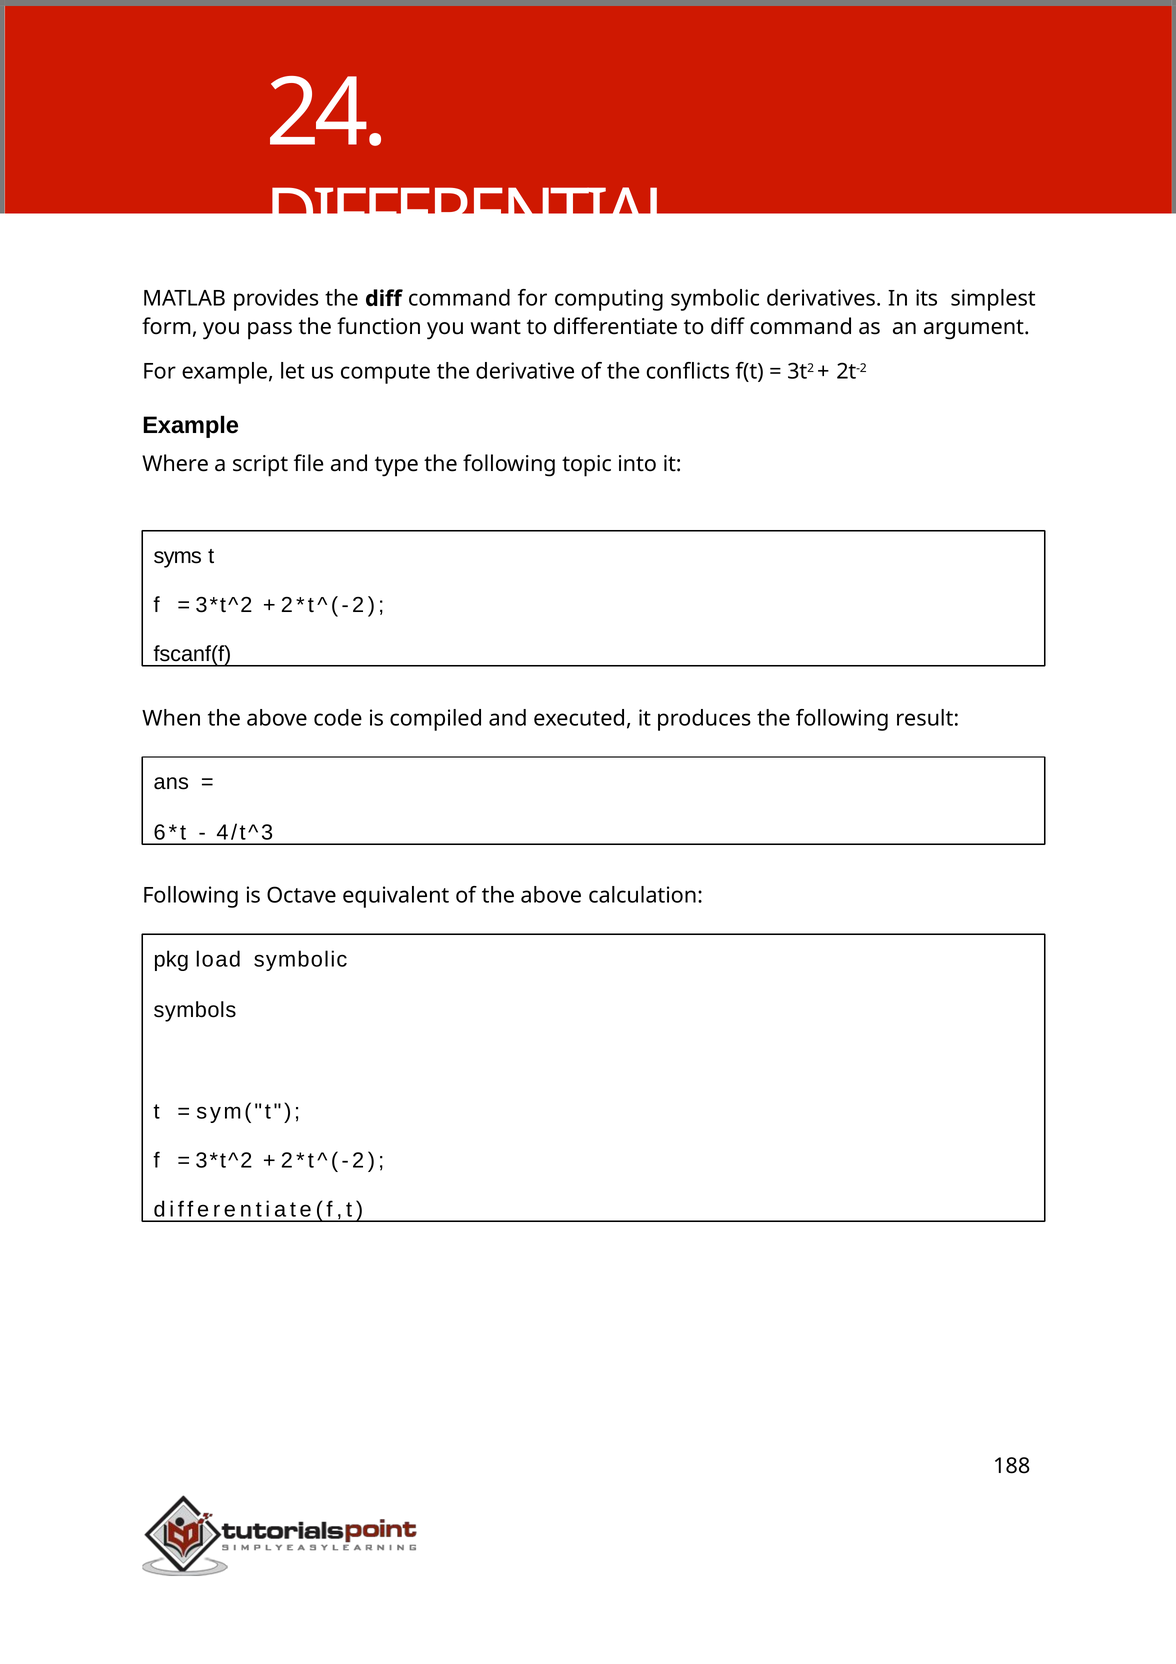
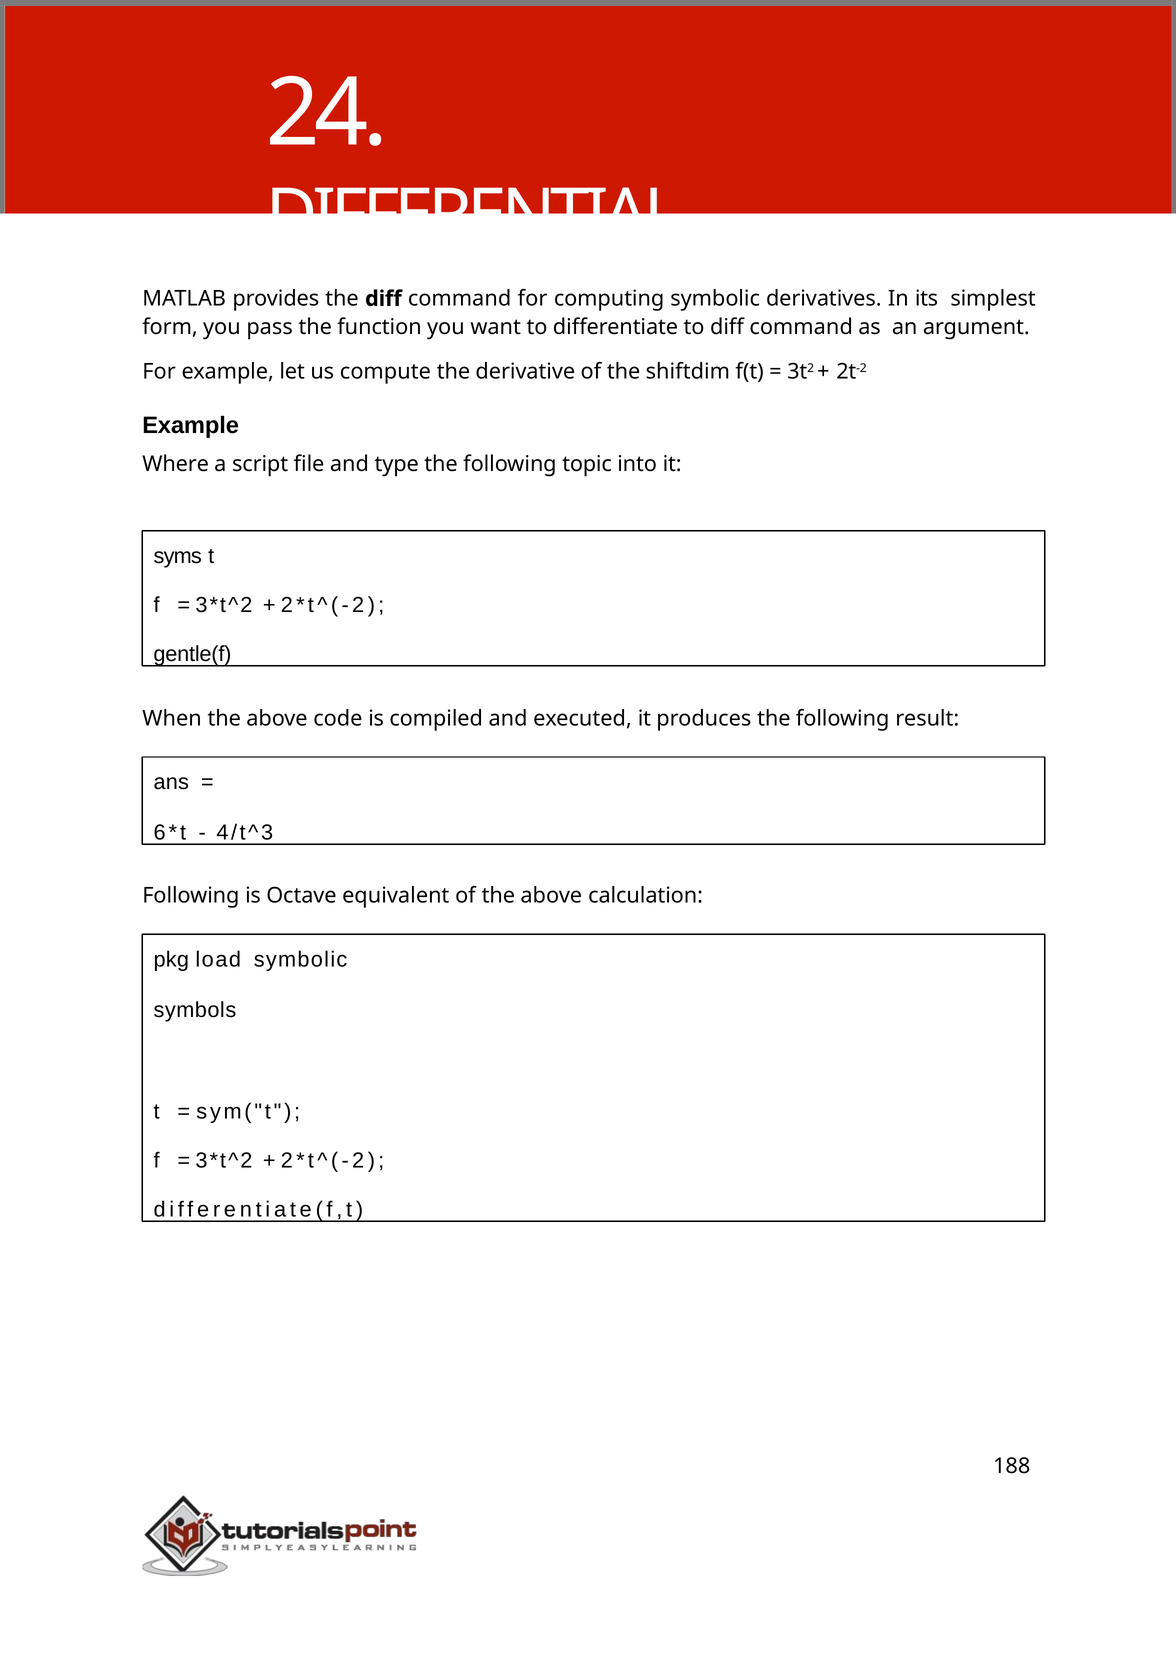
conflicts: conflicts -> shiftdim (688, 371)
fscanf(f: fscanf(f -> gentle(f (192, 654)
